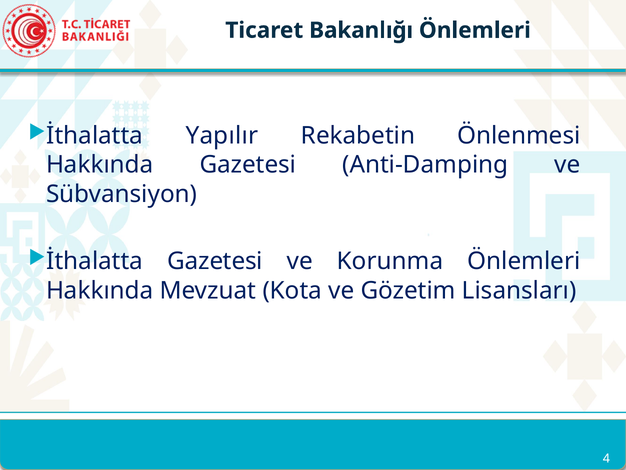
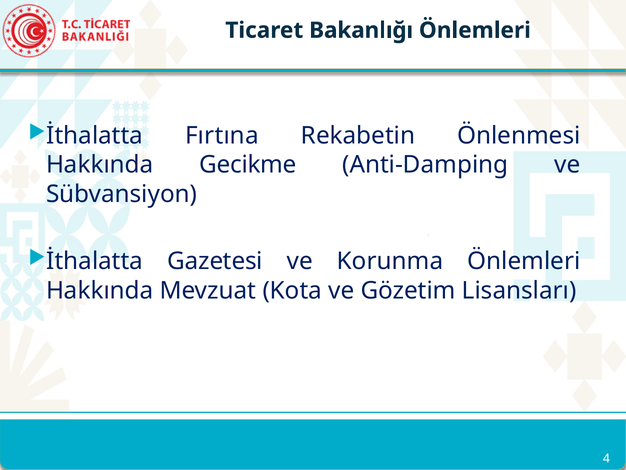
Yapılır: Yapılır -> Fırtına (222, 135)
Hakkında Gazetesi: Gazetesi -> Gecikme (248, 165)
